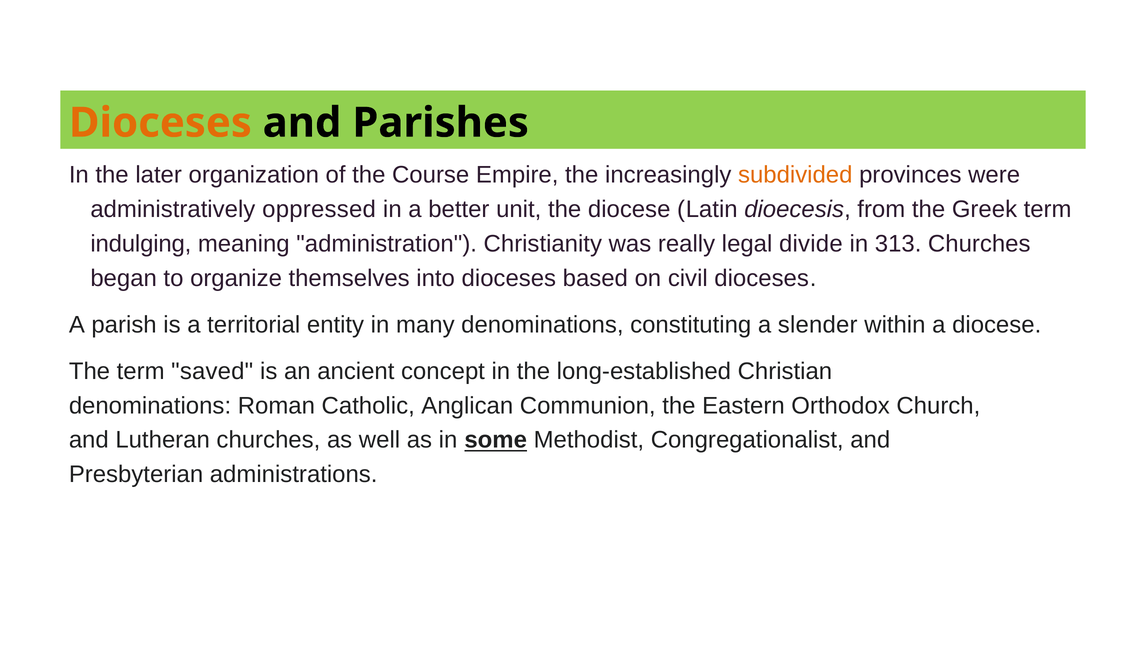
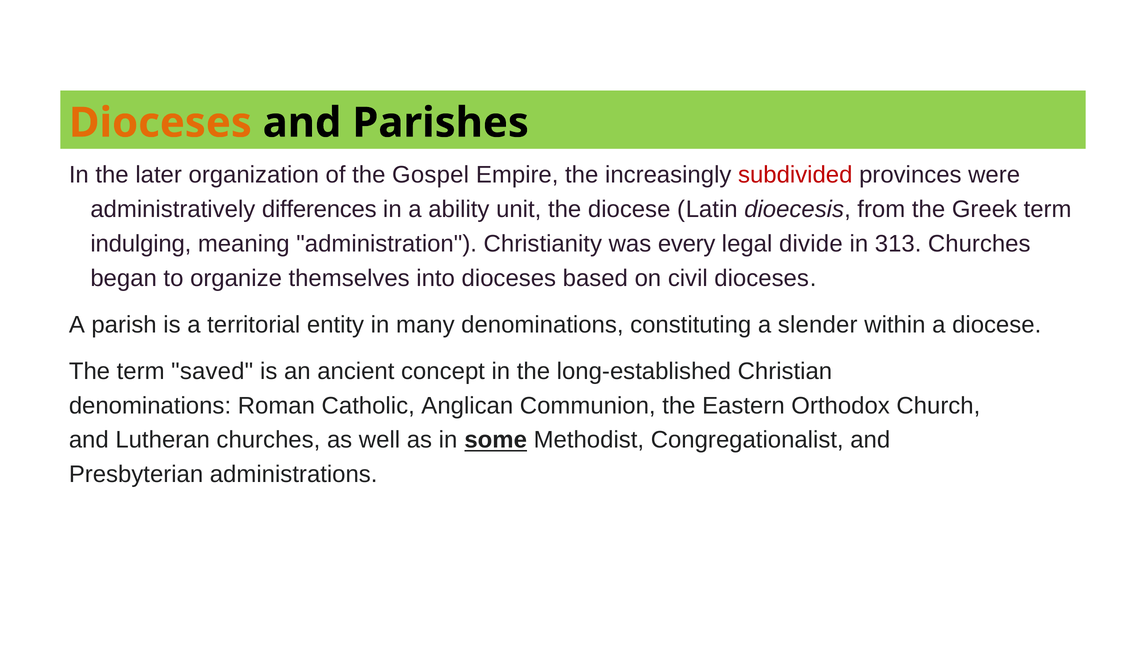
Course: Course -> Gospel (431, 175)
subdivided colour: orange -> red (795, 175)
oppressed: oppressed -> differences (319, 209)
better: better -> ability (459, 209)
really: really -> every (687, 244)
